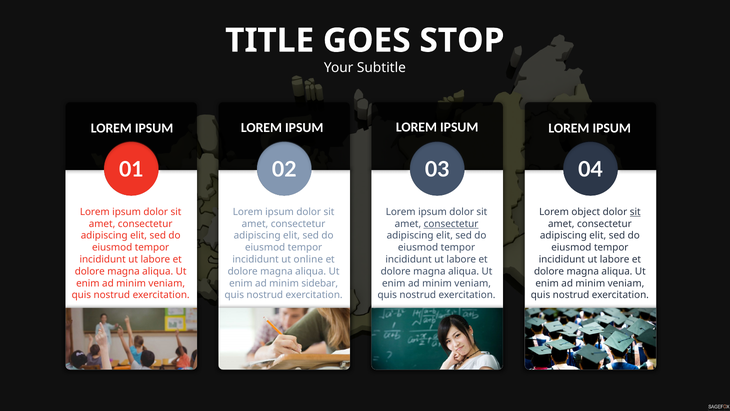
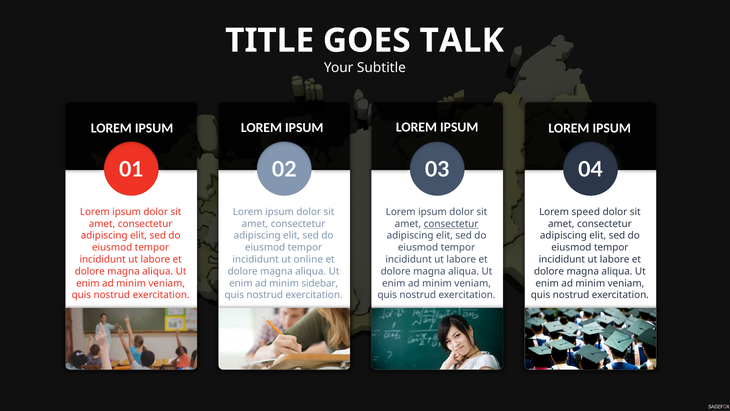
STOP: STOP -> TALK (462, 41)
object: object -> speed (586, 212)
sit underline: present -> none (635, 212)
